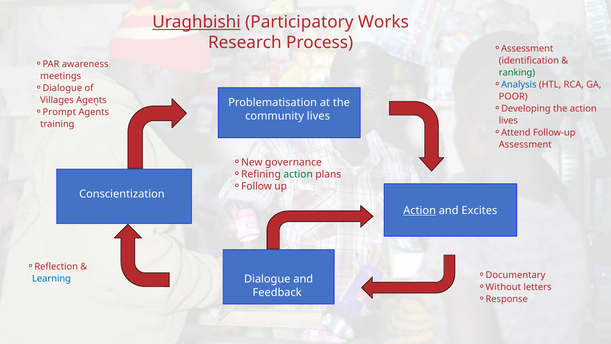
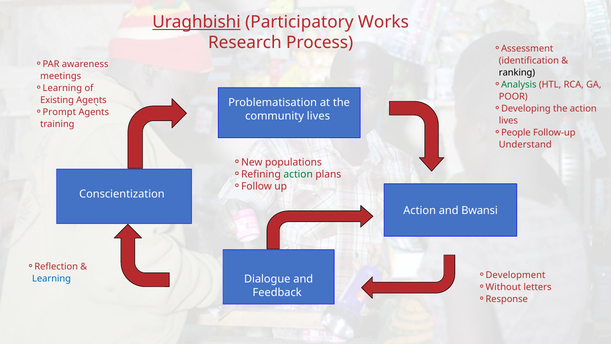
ranking colour: green -> black (517, 73)
Analysis colour: blue -> green (519, 85)
Dialogue: Dialogue -> Learning (62, 88)
Villages: Villages -> Existing (57, 100)
Attend: Attend -> People (516, 133)
Assessment: Assessment -> Understand (525, 145)
governance: governance -> populations (293, 162)
Action underline: present -> none (420, 210)
Excites: Excites -> Bwansi (480, 210)
Documentary: Documentary -> Development (515, 275)
